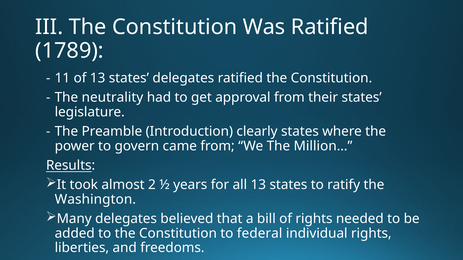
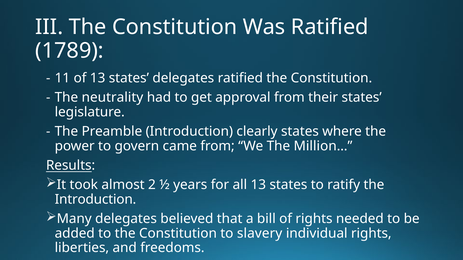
Washington: Washington -> Introduction (95, 200)
federal: federal -> slavery (260, 234)
